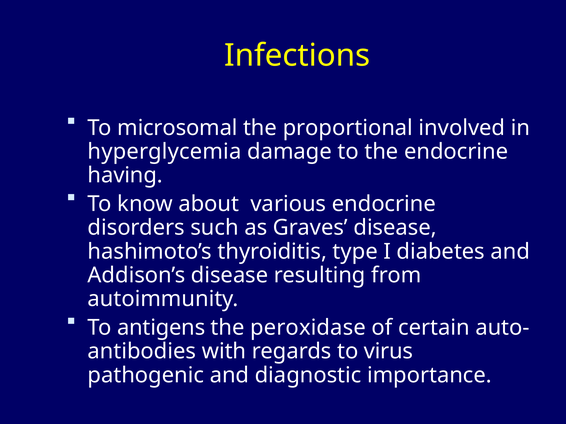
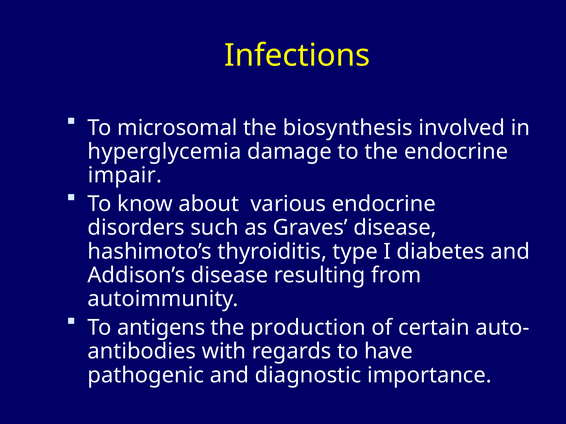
proportional: proportional -> biosynthesis (348, 128)
having: having -> impair (125, 175)
peroxidase: peroxidase -> production (308, 328)
virus: virus -> have (388, 352)
